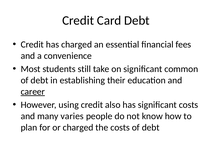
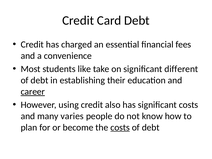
still: still -> like (84, 69)
common: common -> different (181, 69)
or charged: charged -> become (78, 127)
costs underline: none -> present (120, 127)
